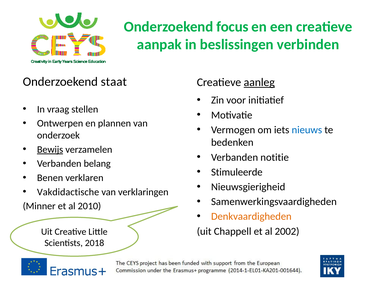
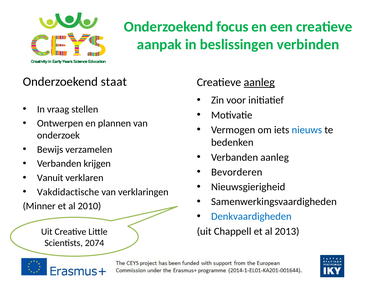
Bewijs underline: present -> none (50, 150)
Verbanden notitie: notitie -> aanleg (275, 157)
belang: belang -> krijgen (97, 164)
Stimuleerde: Stimuleerde -> Bevorderen (237, 172)
Benen: Benen -> Vanuit (50, 178)
Denkvaardigheden colour: orange -> blue (251, 216)
2002: 2002 -> 2013 (287, 231)
2018: 2018 -> 2074 (95, 243)
